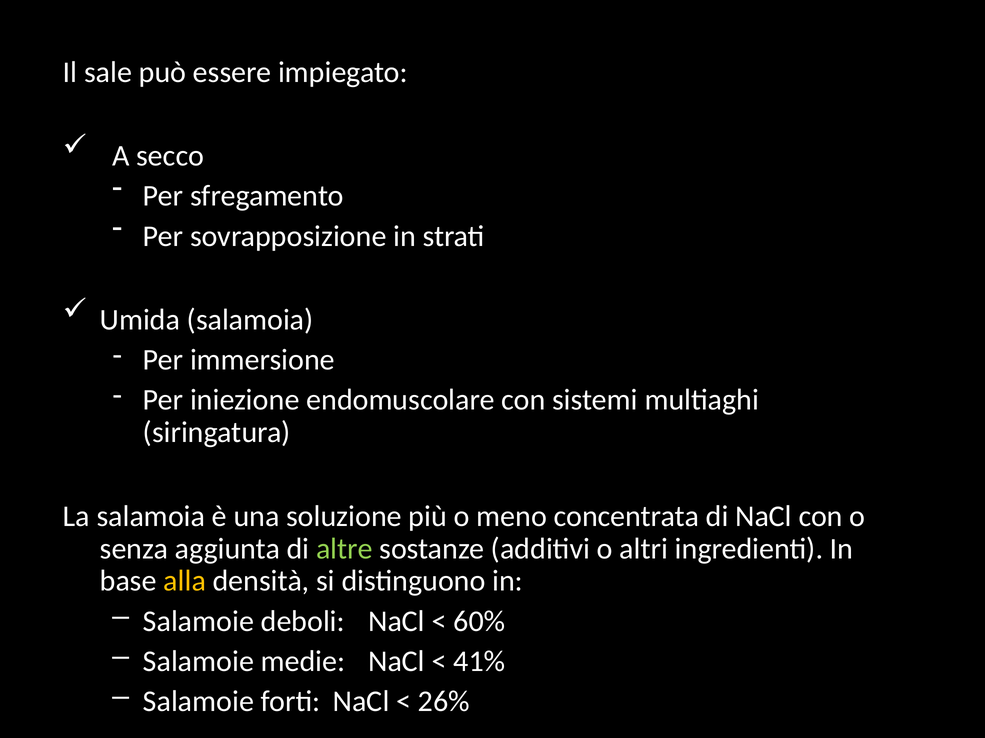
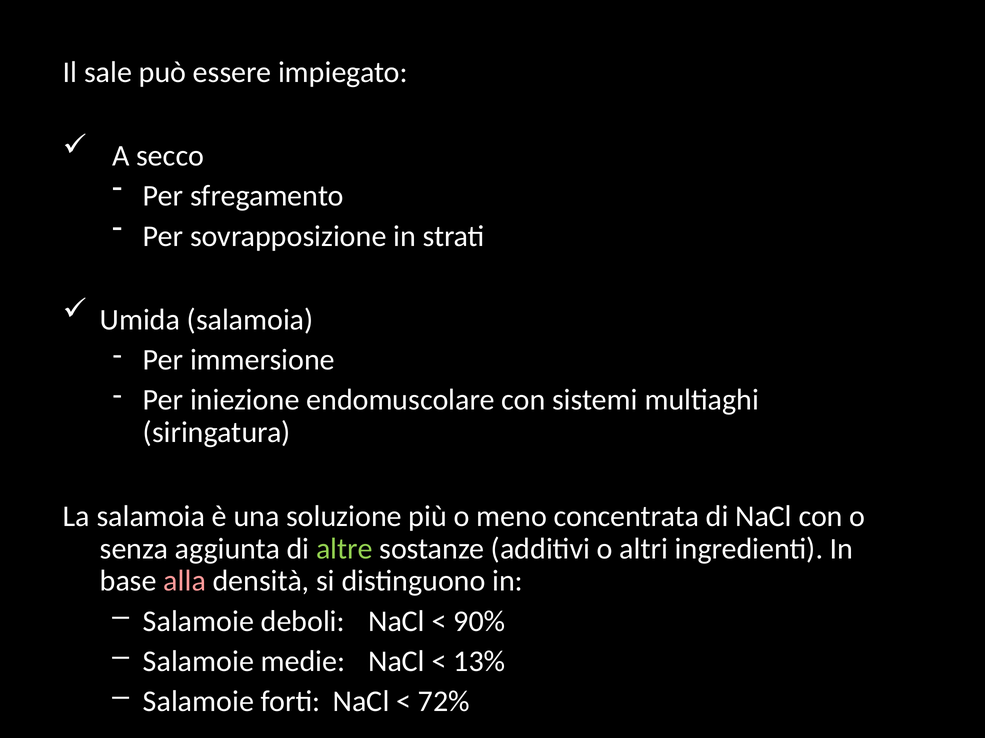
alla colour: yellow -> pink (185, 582)
60%: 60% -> 90% (479, 622)
41%: 41% -> 13% (479, 662)
26%: 26% -> 72% (444, 702)
